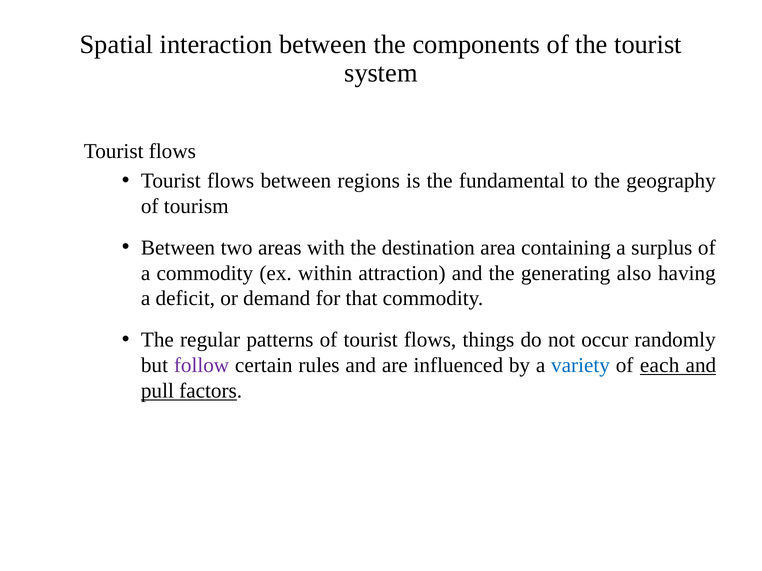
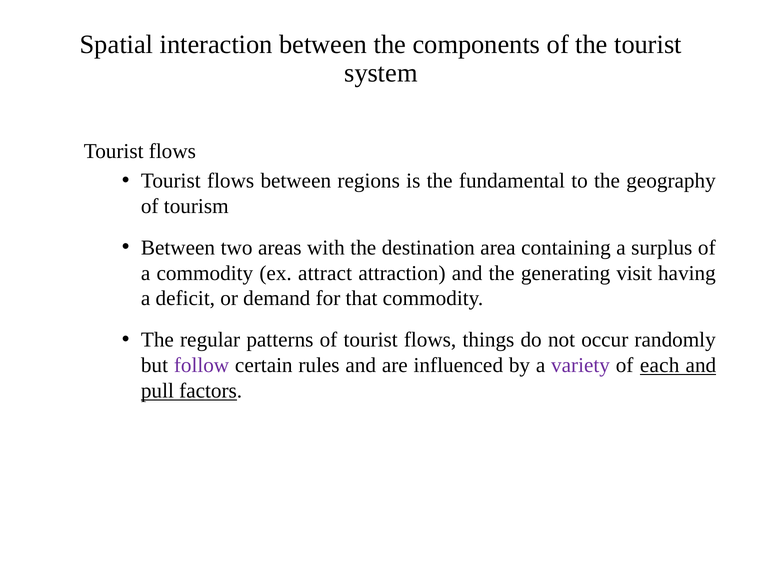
within: within -> attract (325, 273)
also: also -> visit (634, 273)
variety colour: blue -> purple (580, 366)
